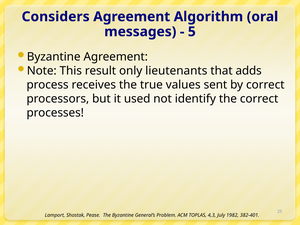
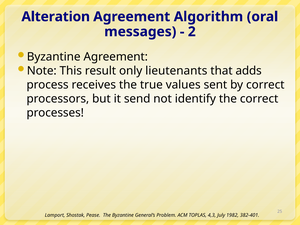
Considers: Considers -> Alteration (56, 17)
5: 5 -> 2 (192, 32)
used: used -> send (137, 99)
